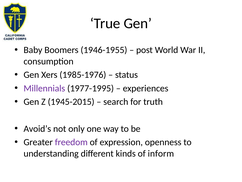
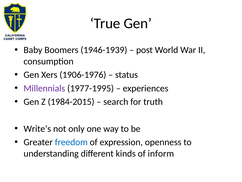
1946-1955: 1946-1955 -> 1946-1939 (104, 50)
1985-1976: 1985-1976 -> 1906-1976 (83, 75)
1945-2015: 1945-2015 -> 1984-2015 (71, 102)
Avoid’s: Avoid’s -> Write’s (37, 128)
freedom colour: purple -> blue (71, 142)
